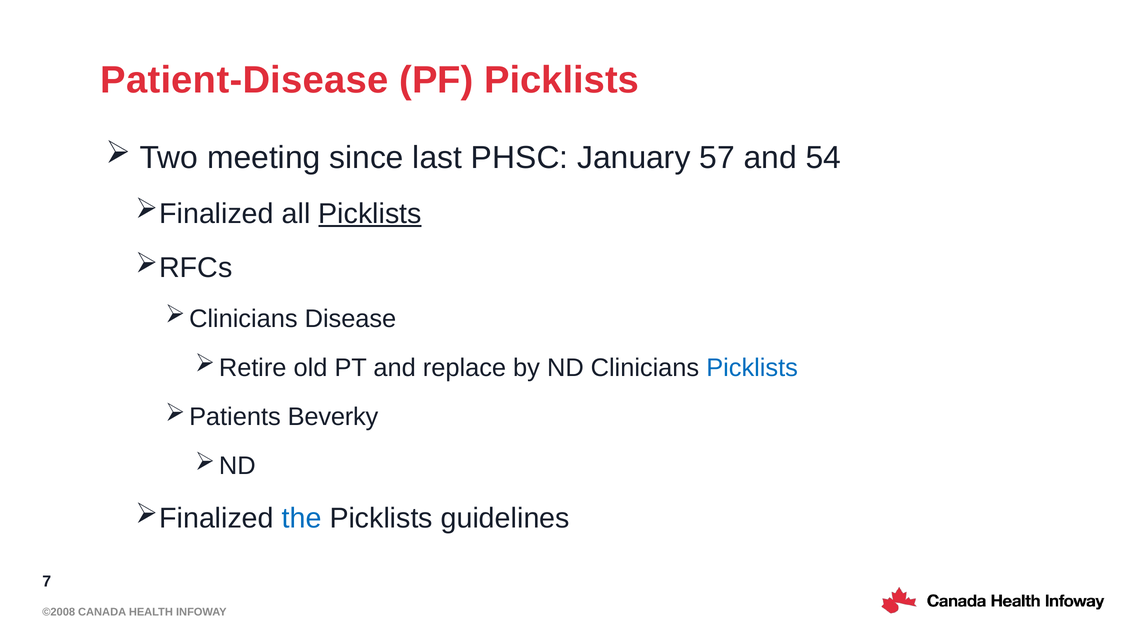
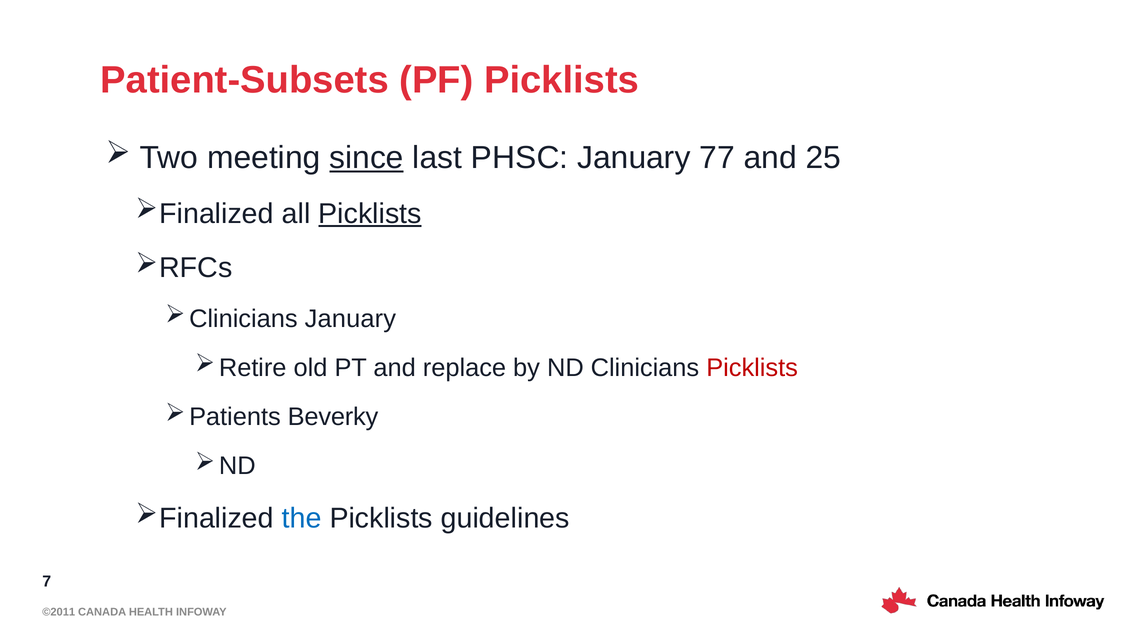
Patient-Disease: Patient-Disease -> Patient-Subsets (245, 80)
since underline: none -> present (366, 158)
57: 57 -> 77 (717, 158)
54: 54 -> 25 (823, 158)
Disease: Disease -> January (350, 319)
Picklists colour: blue -> red (752, 368)
©2008: ©2008 -> ©2011 (59, 613)
